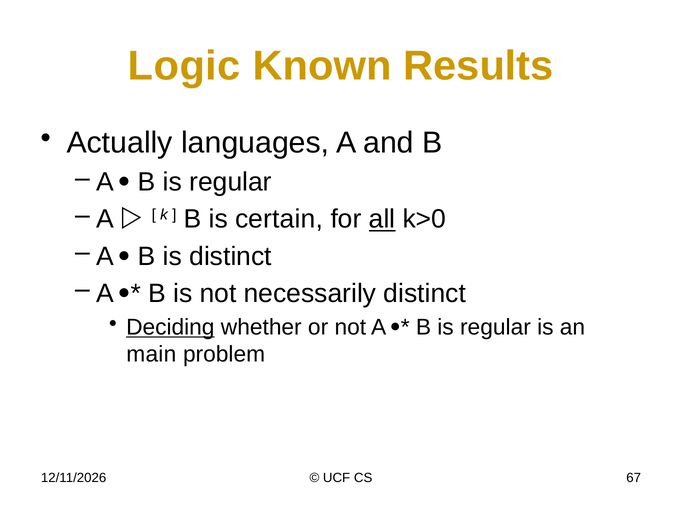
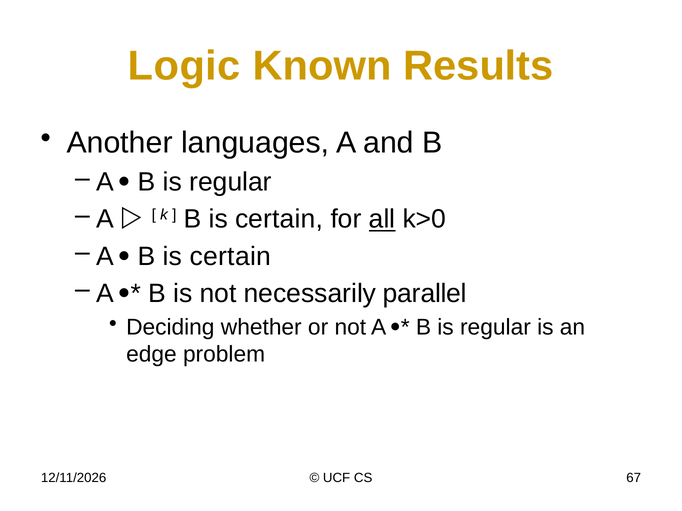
Actually: Actually -> Another (120, 143)
distinct: distinct -> certain (230, 257)
necessarily distinct: distinct -> parallel (425, 294)
Deciding underline: present -> none (170, 328)
main: main -> edge (151, 355)
